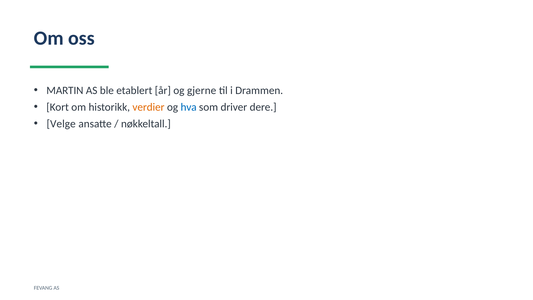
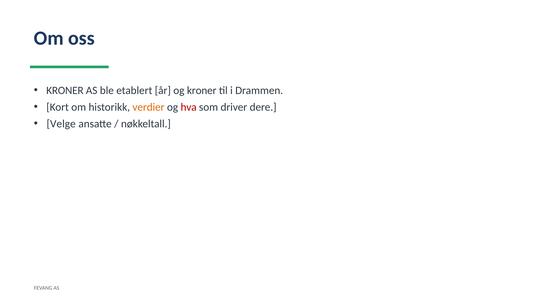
MARTIN: MARTIN -> KRONER (65, 90)
og gjerne: gjerne -> kroner (202, 90)
hva colour: blue -> red (189, 107)
